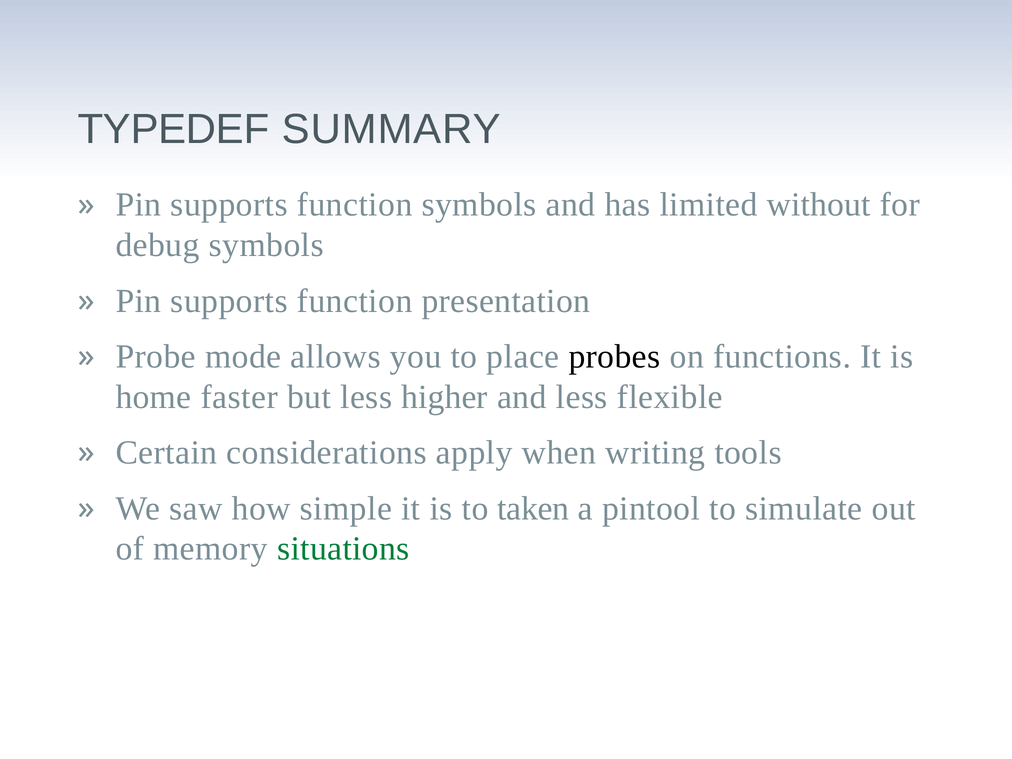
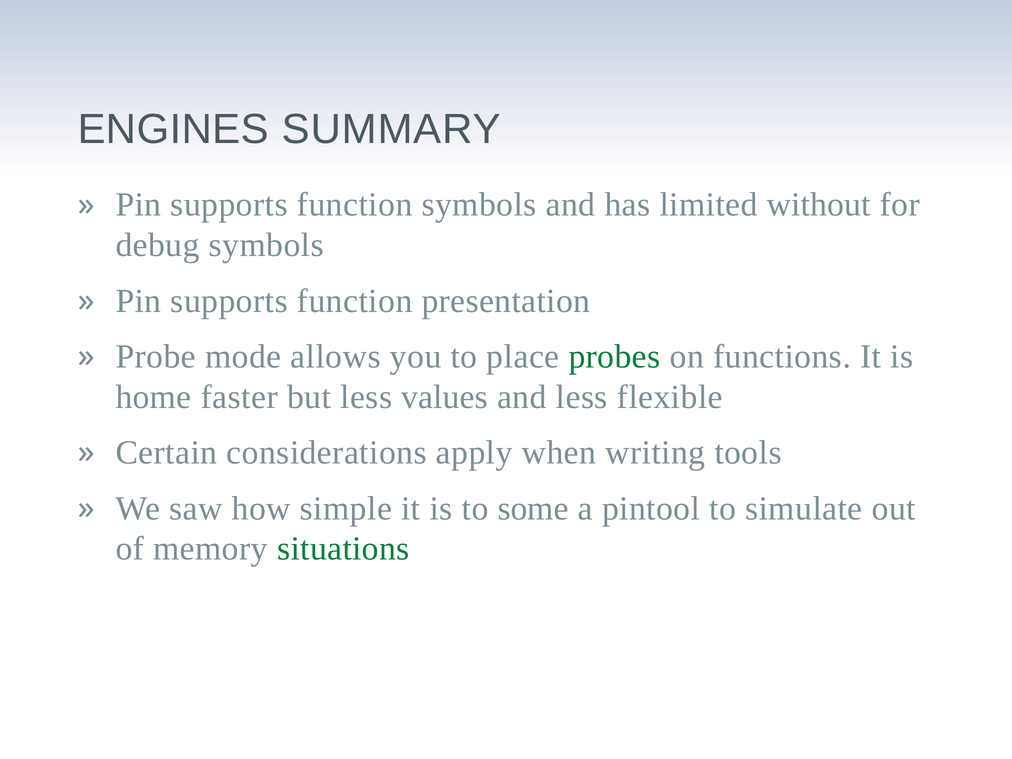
TYPEDEF: TYPEDEF -> ENGINES (173, 129)
probes colour: black -> green (614, 357)
higher: higher -> values (445, 397)
taken: taken -> some (533, 508)
